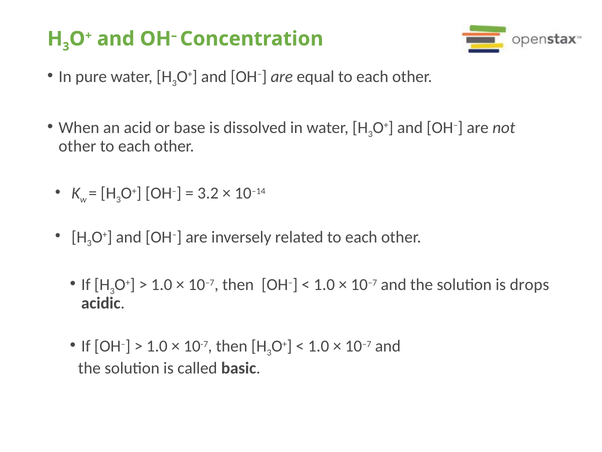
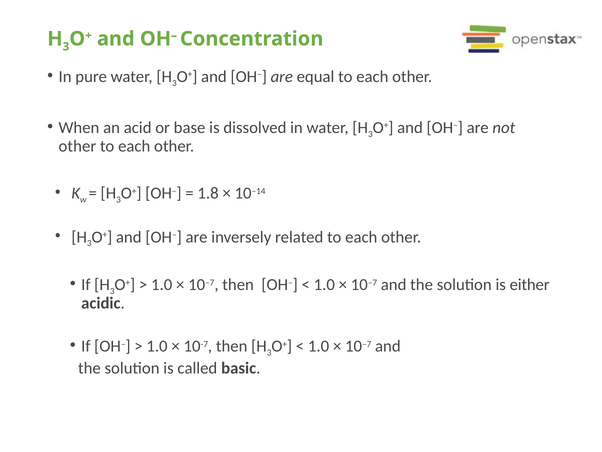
3.2: 3.2 -> 1.8 (208, 193)
drops: drops -> either (530, 284)
